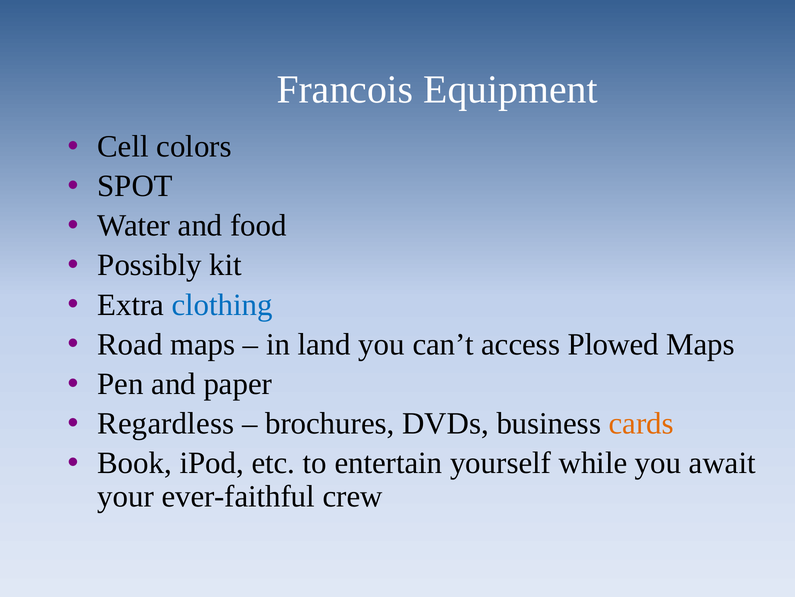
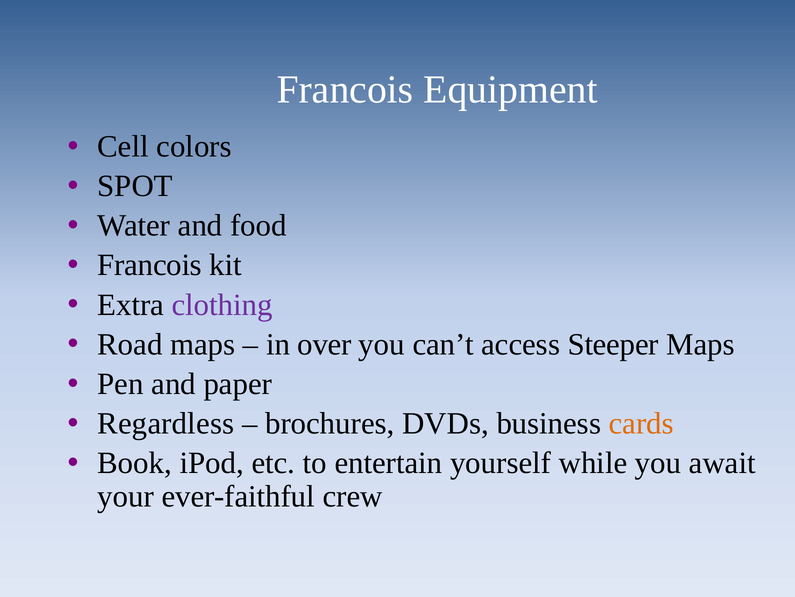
Possibly: Possibly -> Francois (150, 265)
clothing colour: blue -> purple (222, 304)
land: land -> over (324, 344)
Plowed: Plowed -> Steeper (613, 344)
